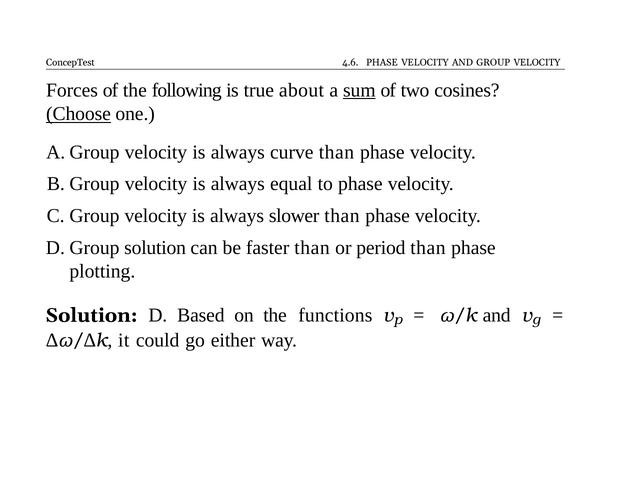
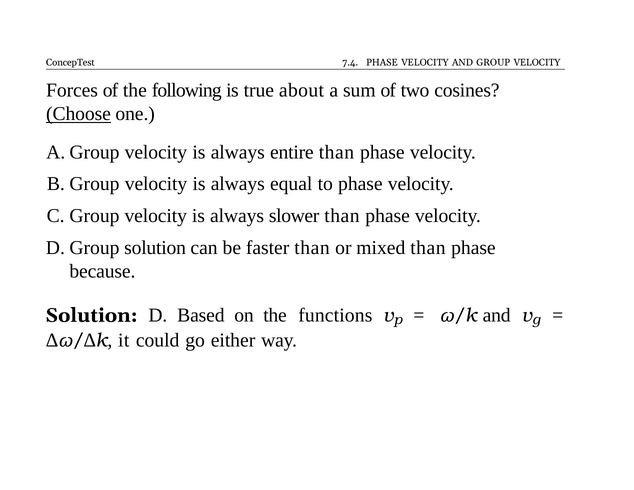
4.6: 4.6 -> 7.4 (350, 63)
sum underline: present -> none (359, 90)
curve: curve -> entire (292, 152)
period: period -> mixed (381, 248)
plotting: plotting -> because (102, 271)
